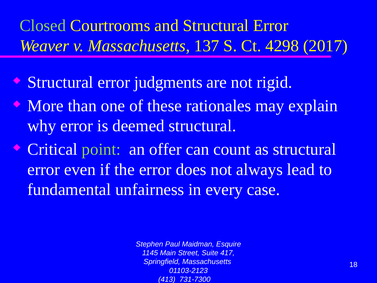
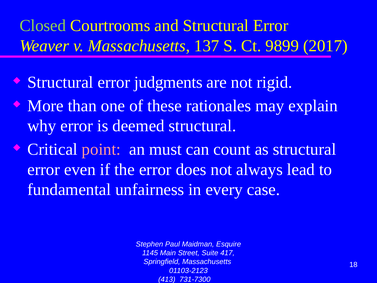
4298: 4298 -> 9899 (282, 46)
point colour: light green -> pink (101, 149)
offer: offer -> must (165, 149)
